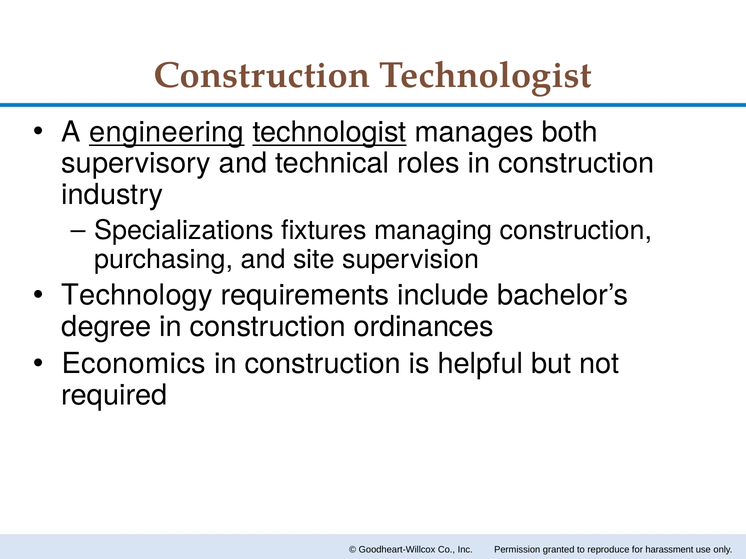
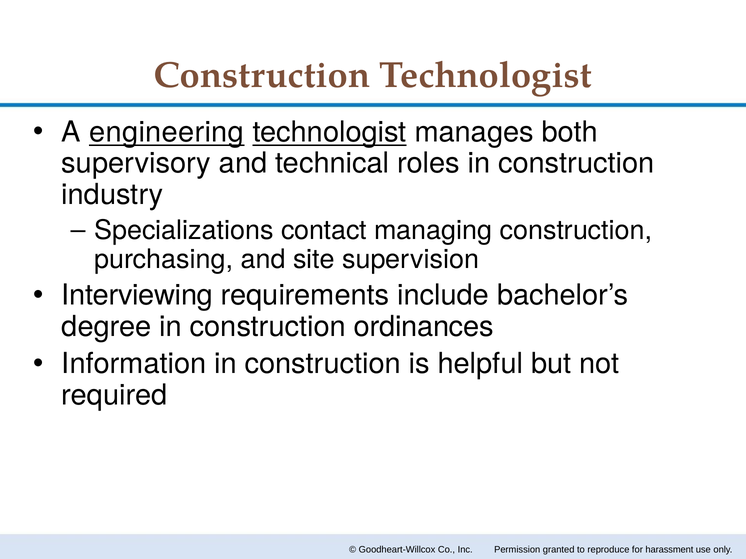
fixtures: fixtures -> contact (324, 230)
Technology: Technology -> Interviewing (137, 296)
Economics: Economics -> Information (134, 364)
